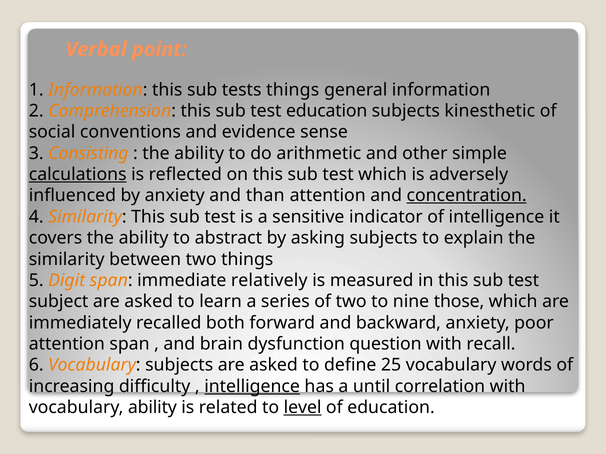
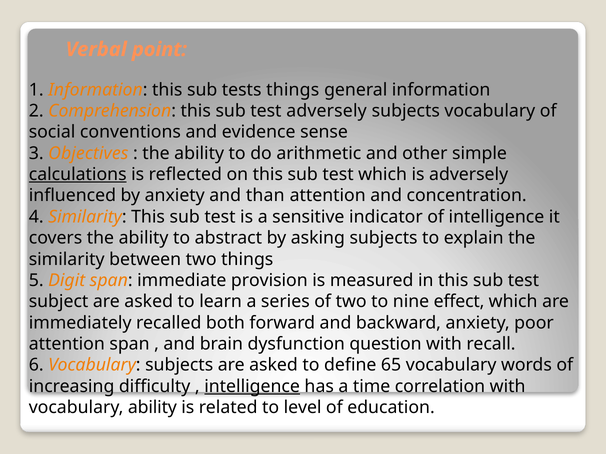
test education: education -> adversely (327, 111)
subjects kinesthetic: kinesthetic -> vocabulary (490, 111)
Consisting: Consisting -> Objectives (88, 153)
concentration underline: present -> none (467, 196)
relatively: relatively -> provision (269, 281)
those: those -> effect (459, 302)
25: 25 -> 65 (391, 366)
until: until -> time (372, 387)
level underline: present -> none (303, 408)
